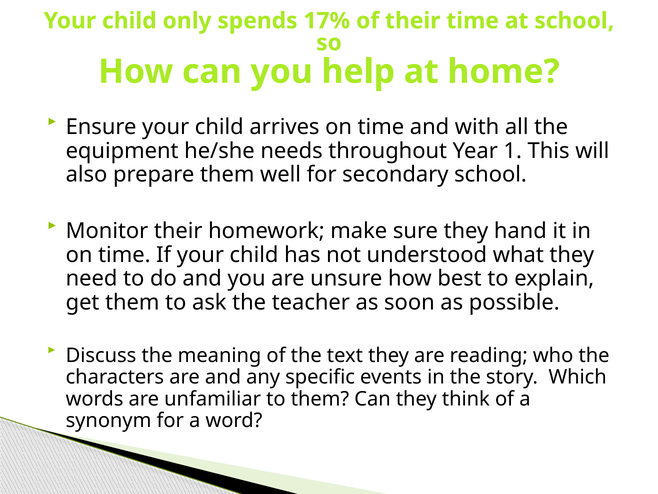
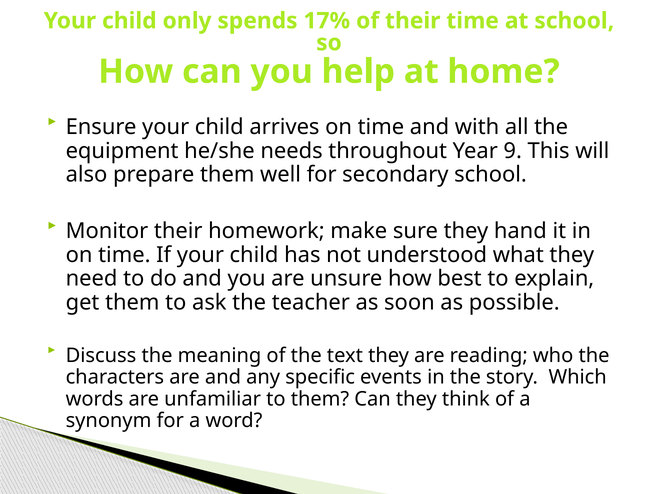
1: 1 -> 9 (513, 151)
